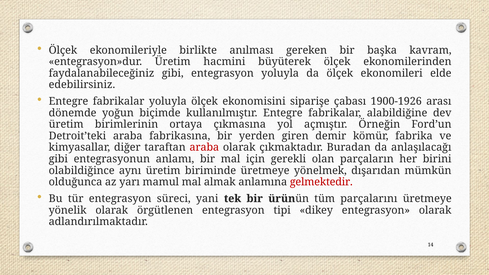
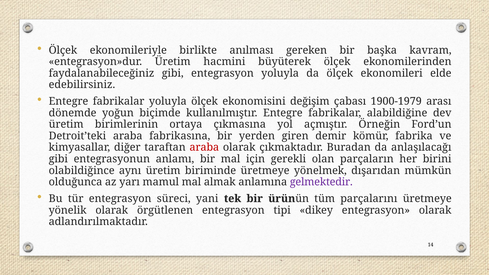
siparişe: siparişe -> değişim (310, 101)
1900-1926: 1900-1926 -> 1900-1979 (396, 101)
gelmektedir colour: red -> purple (321, 182)
